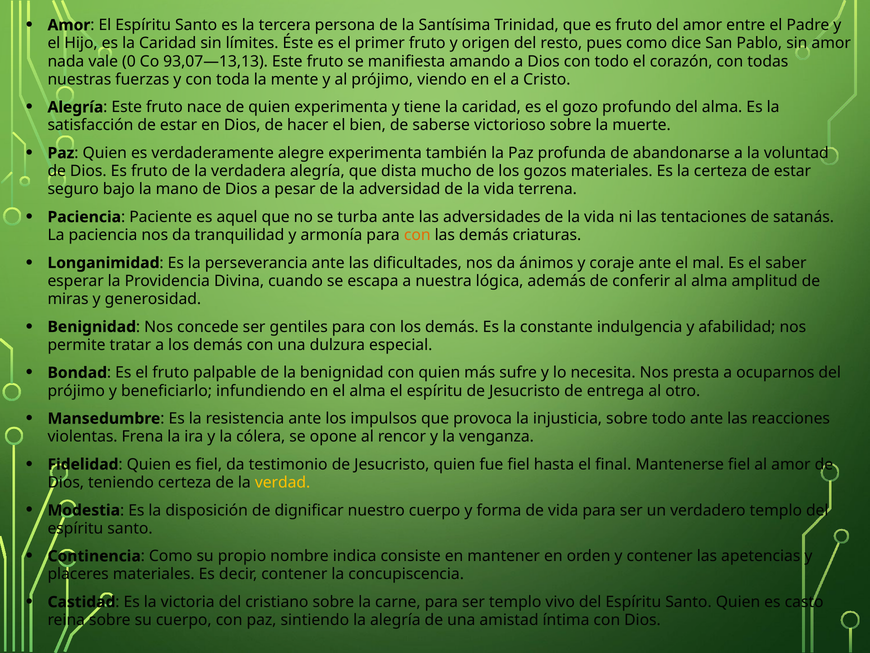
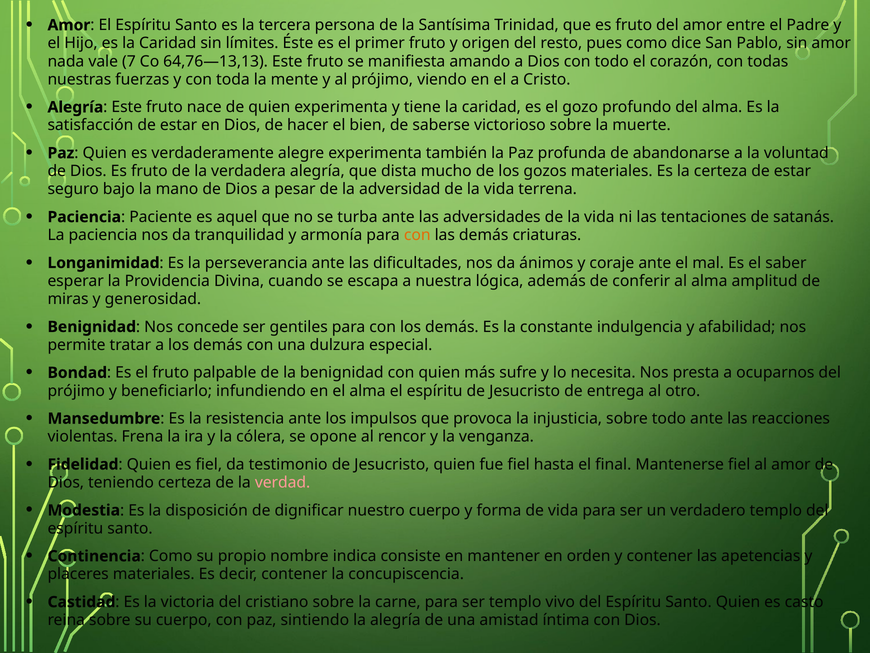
0: 0 -> 7 (129, 61)
93,07—13,13: 93,07—13,13 -> 64,76—13,13 (216, 61)
verdad colour: yellow -> pink (283, 482)
